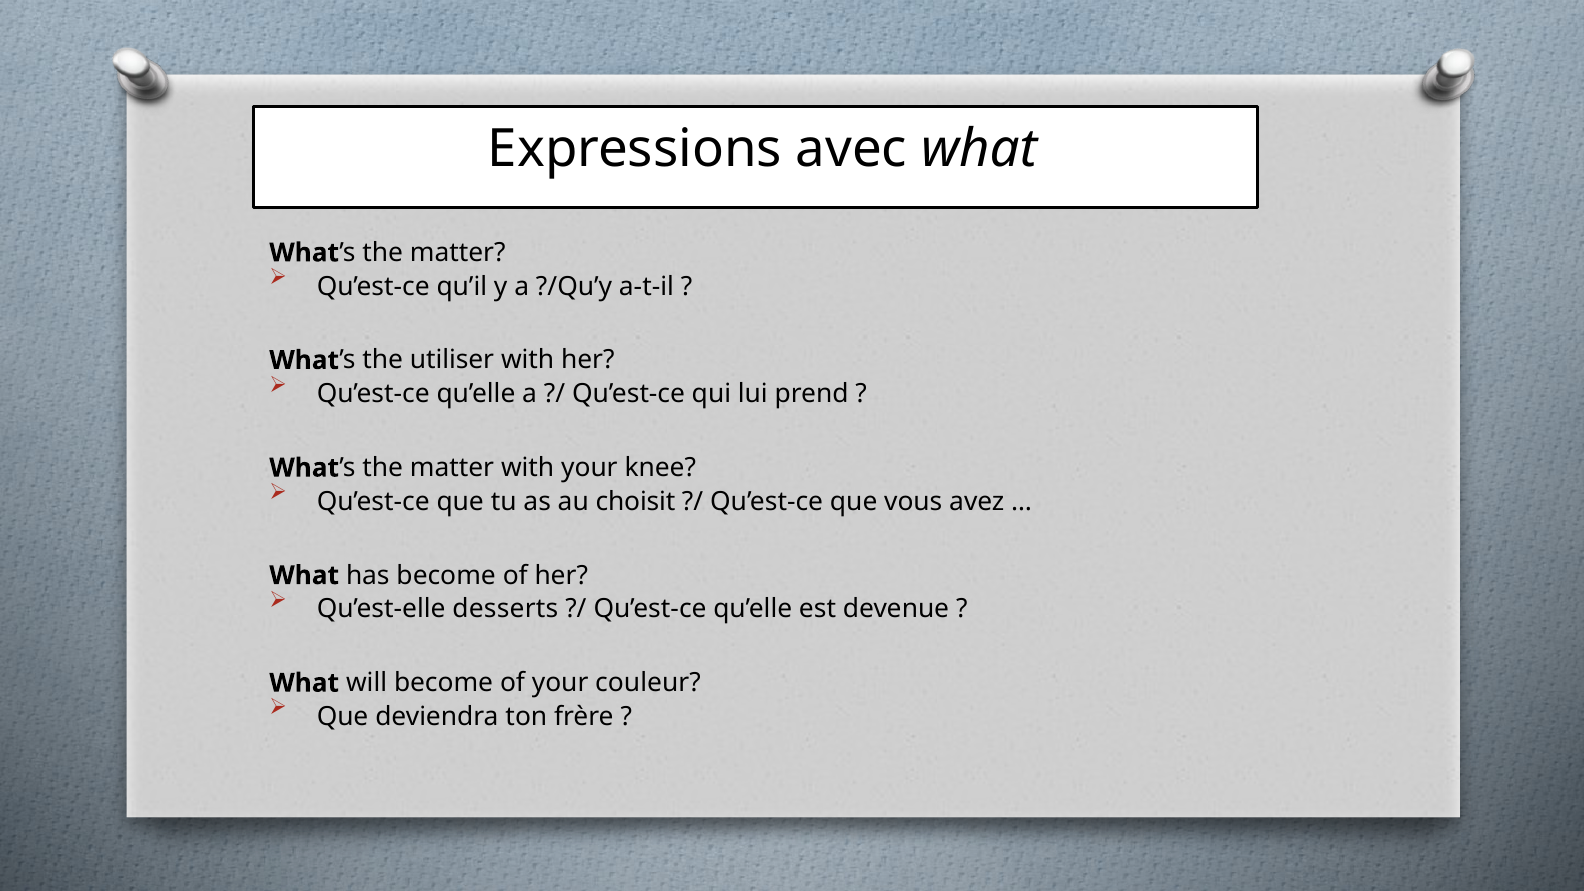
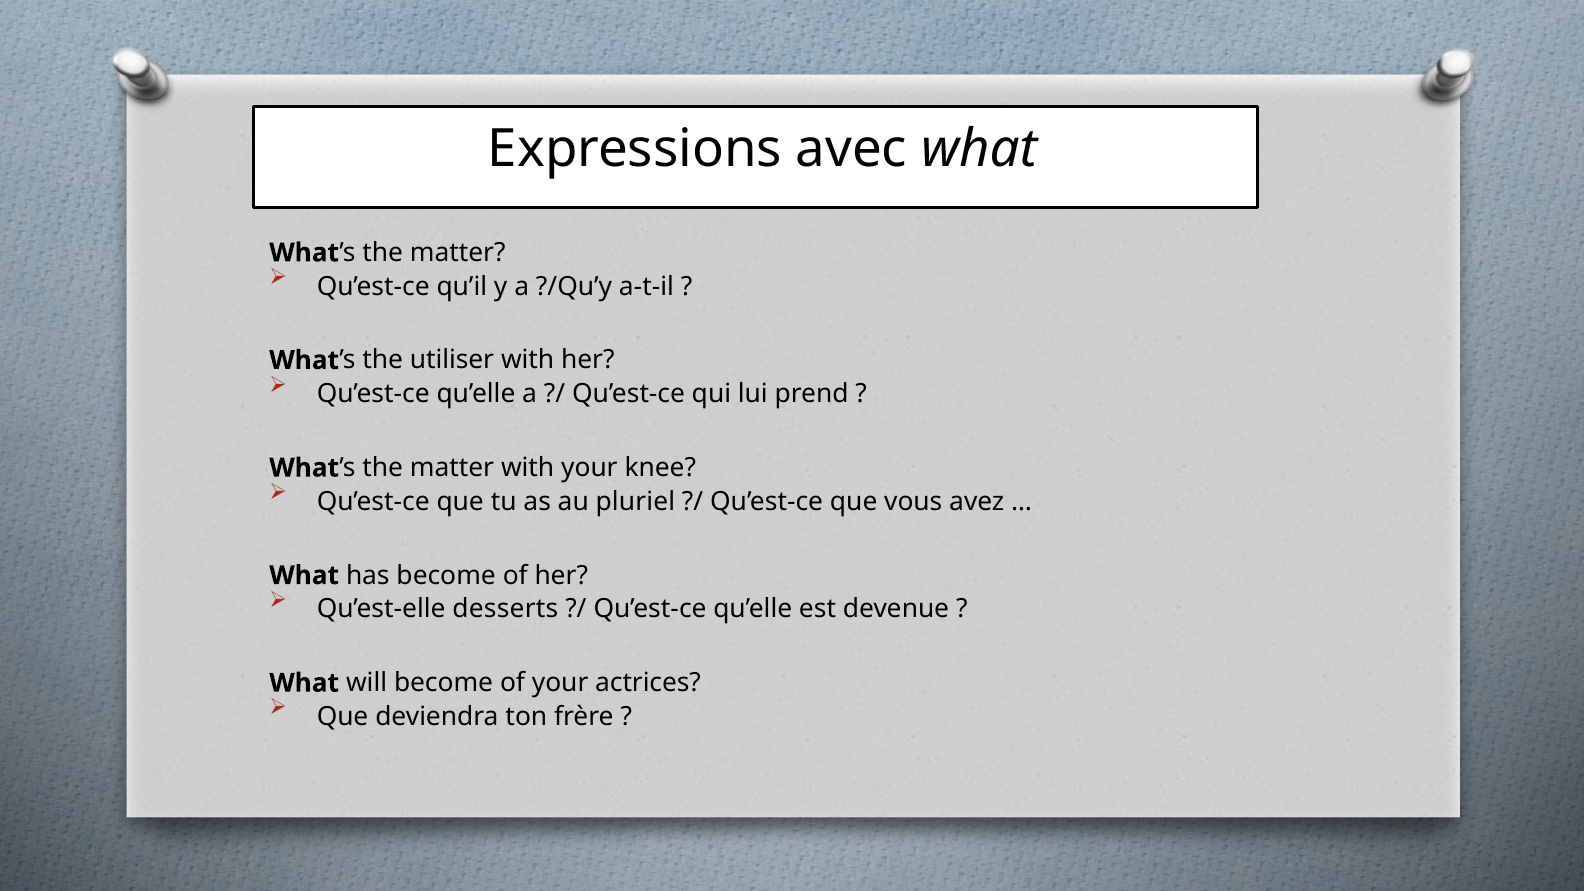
choisit: choisit -> pluriel (635, 502)
couleur: couleur -> actrices (648, 683)
